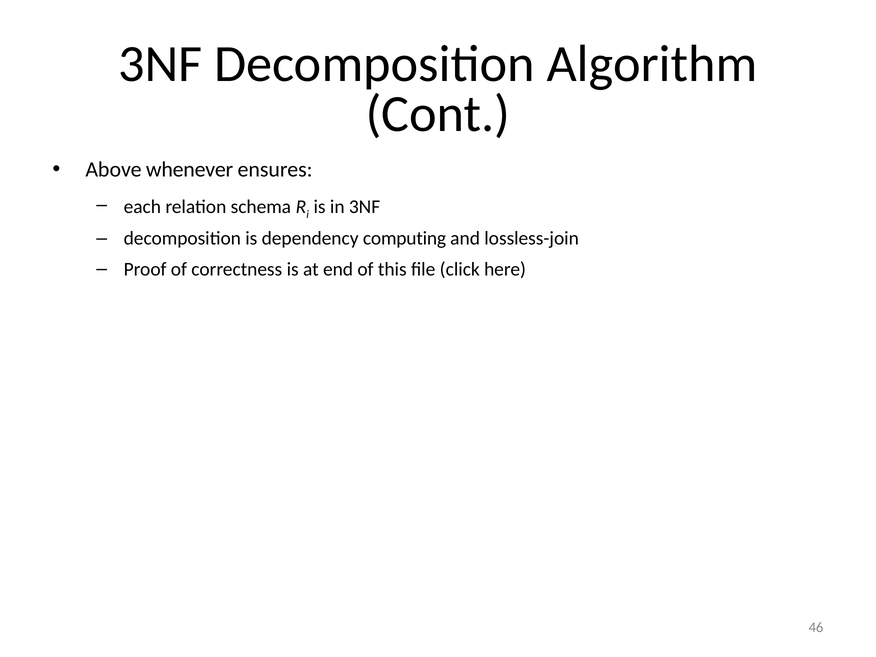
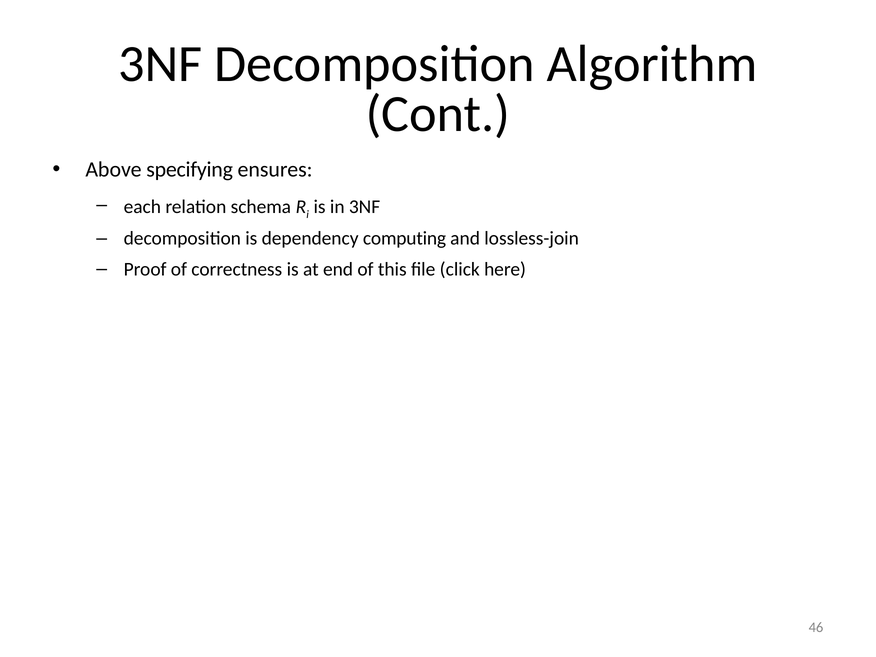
whenever: whenever -> specifying (190, 169)
